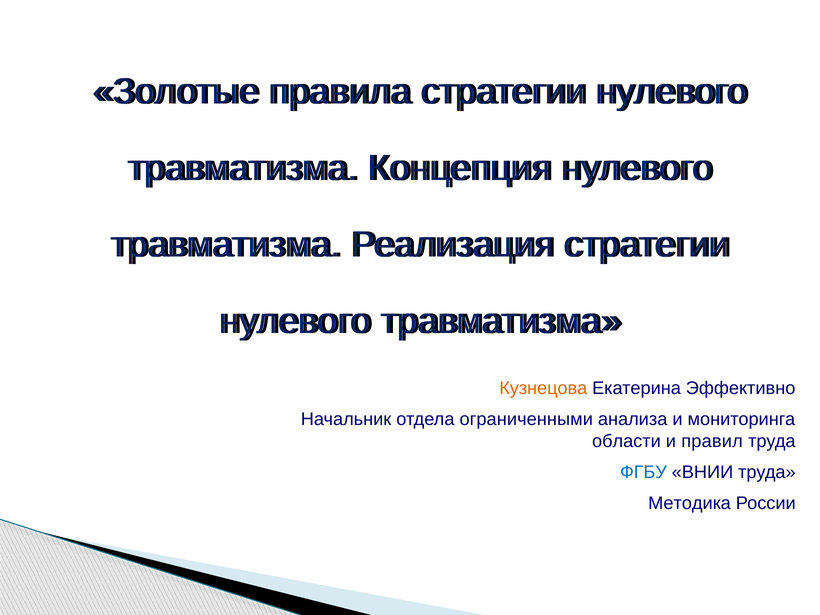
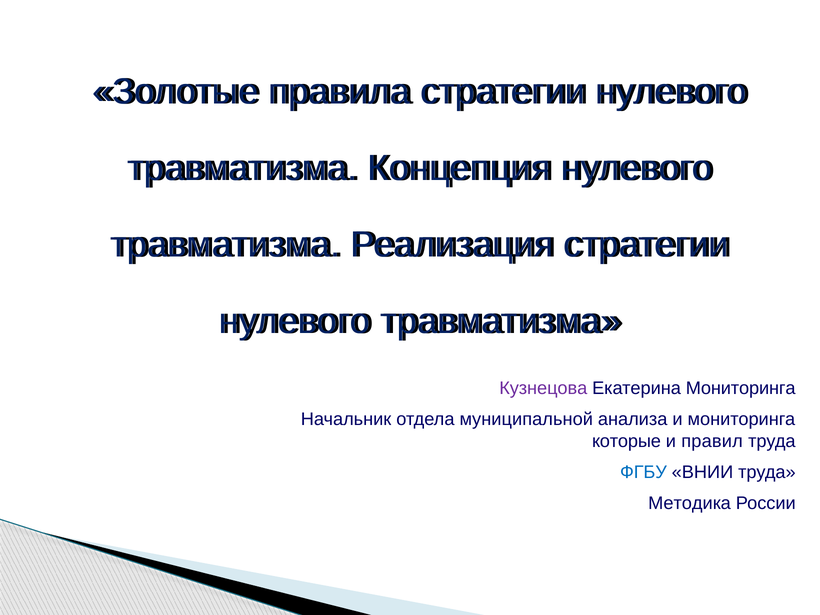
Кузнецова colour: orange -> purple (543, 388)
Екатерина Эффективно: Эффективно -> Мониторинга (741, 388)
ограниченными: ограниченными -> муниципальной (526, 419)
области: области -> которые (626, 441)
